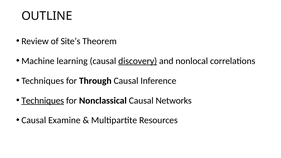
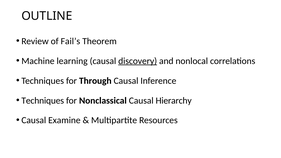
Site’s: Site’s -> Fail’s (70, 41)
Techniques underline: present -> none (43, 101)
Networks: Networks -> Hierarchy (174, 101)
